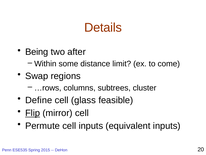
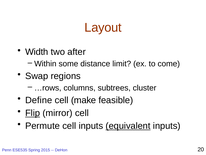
Details: Details -> Layout (103, 27)
Being: Being -> Width (37, 52)
glass: glass -> make (84, 100)
equivalent underline: none -> present (128, 126)
